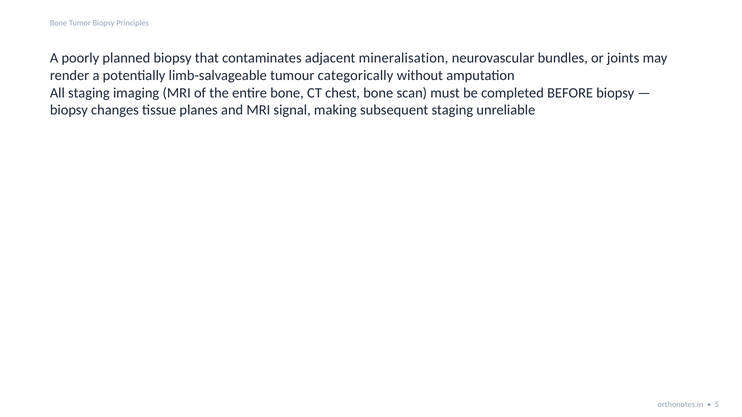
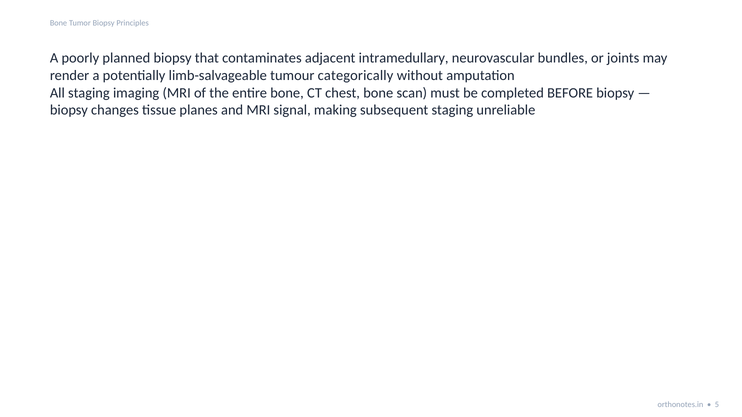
mineralisation: mineralisation -> intramedullary (404, 58)
